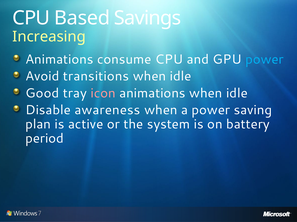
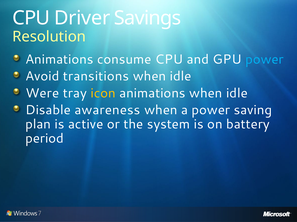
Based: Based -> Driver (82, 18)
Increasing: Increasing -> Resolution (49, 37)
Good: Good -> Were (42, 93)
icon colour: pink -> yellow (103, 93)
